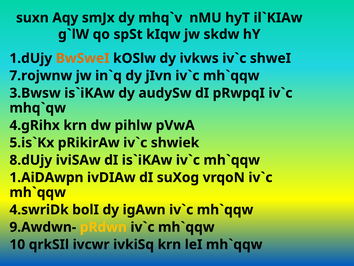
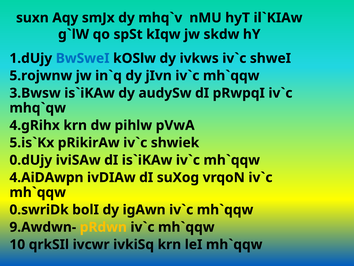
BwSweI colour: orange -> blue (83, 58)
7.rojwnw: 7.rojwnw -> 5.rojwnw (41, 76)
8.dUjy: 8.dUjy -> 0.dUjy (31, 160)
1.AiDAwpn: 1.AiDAwpn -> 4.AiDAwpn (46, 177)
4.swriDk: 4.swriDk -> 0.swriDk (39, 209)
